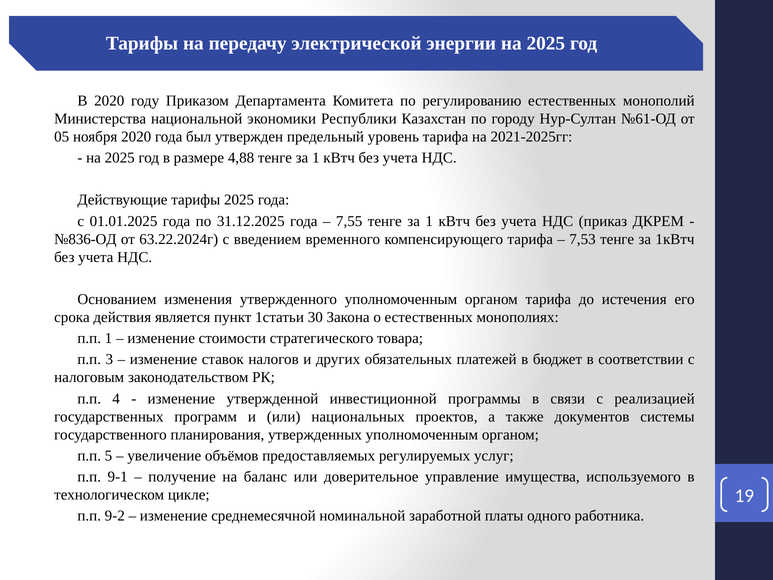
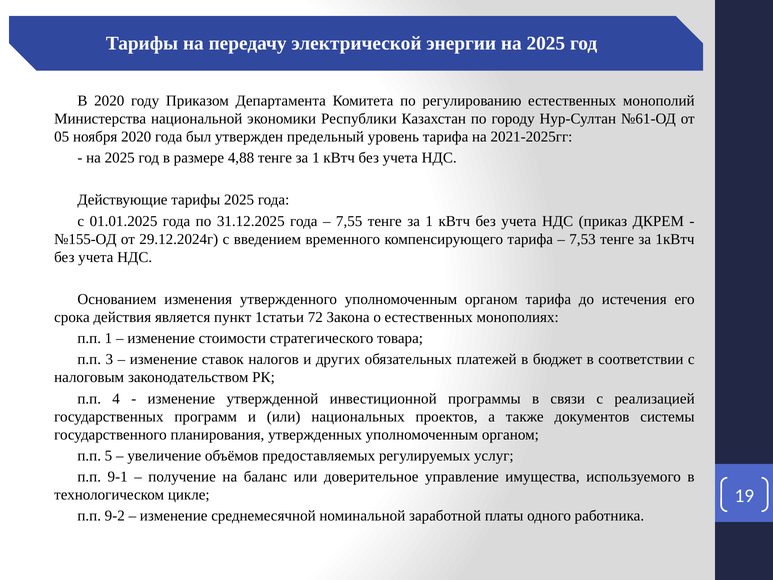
№836-ОД: №836-ОД -> №155-ОД (85, 239)
63.22.2024г: 63.22.2024г -> 29.12.2024г (179, 239)
30: 30 -> 72 (315, 317)
